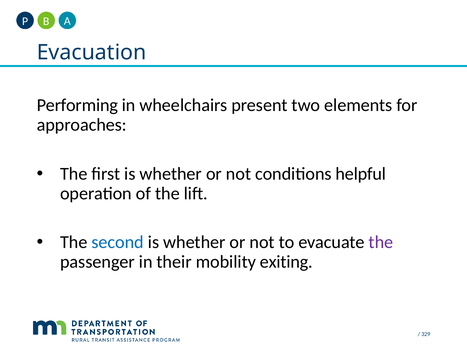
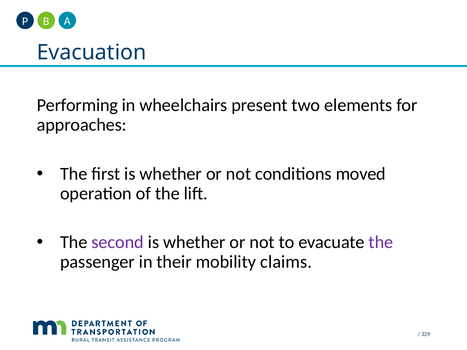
helpful: helpful -> moved (361, 174)
second colour: blue -> purple (118, 242)
exiting: exiting -> claims (286, 262)
